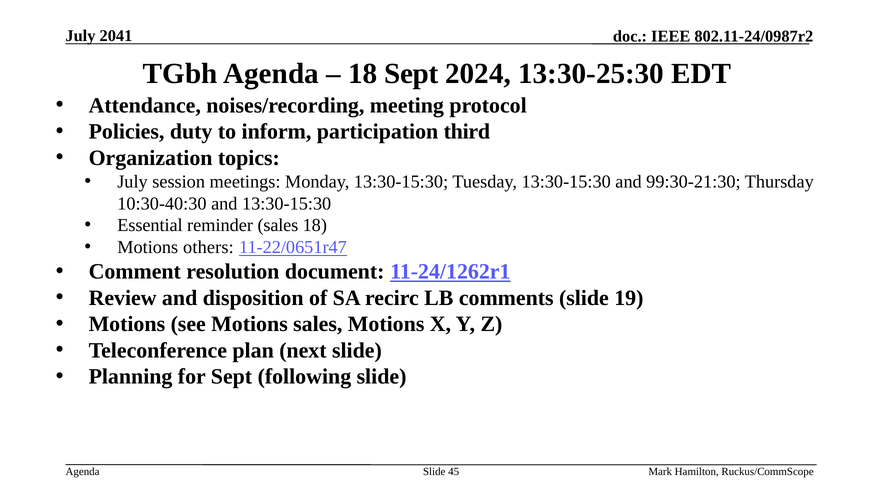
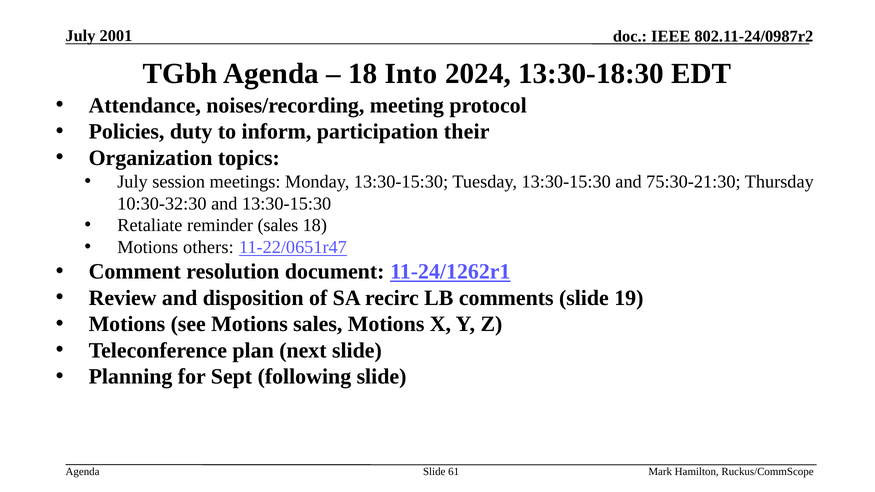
2041: 2041 -> 2001 (116, 36)
18 Sept: Sept -> Into (411, 74)
13:30-25:30: 13:30-25:30 -> 13:30-18:30 (591, 74)
third: third -> their (467, 132)
99:30-21:30: 99:30-21:30 -> 75:30-21:30 (693, 182)
10:30-40:30: 10:30-40:30 -> 10:30-32:30 (162, 204)
Essential: Essential -> Retaliate (150, 226)
45: 45 -> 61 (454, 472)
